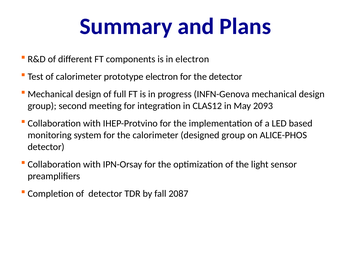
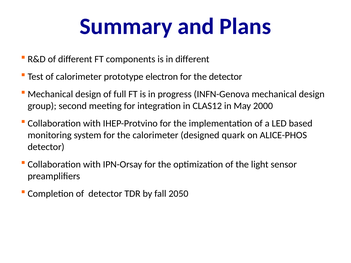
in electron: electron -> different (192, 59)
2093: 2093 -> 2000 (263, 106)
designed group: group -> quark (233, 135)
2087: 2087 -> 2050 (178, 194)
